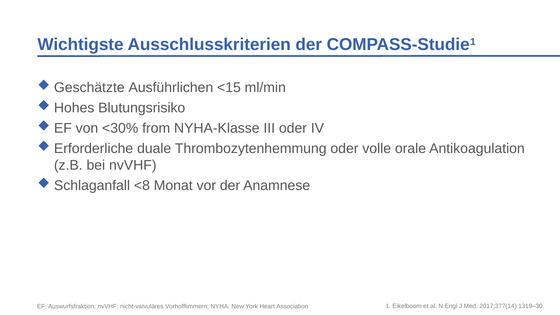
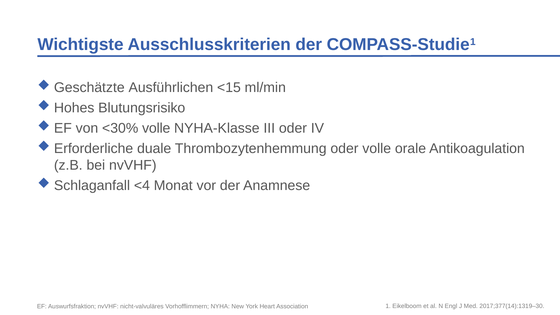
<30% from: from -> volle (156, 128)
<8: <8 -> <4 (142, 186)
